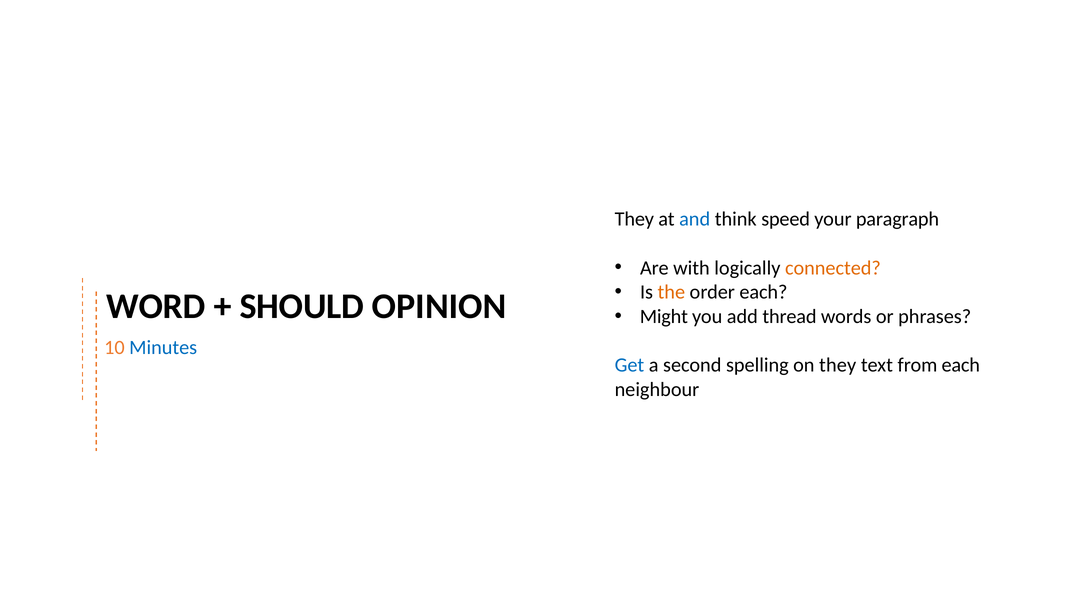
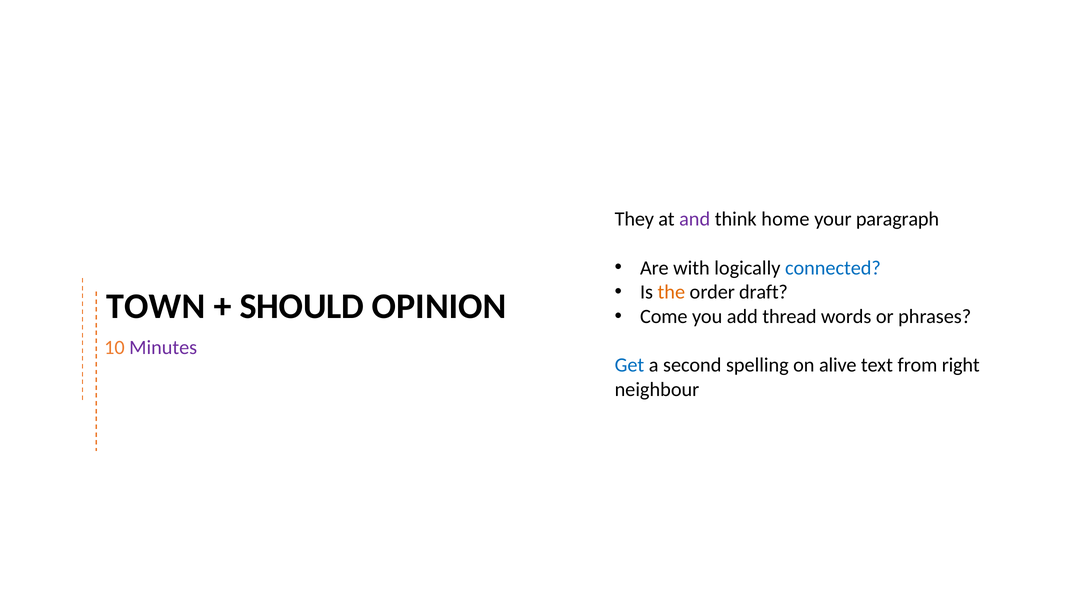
and colour: blue -> purple (695, 219)
speed: speed -> home (785, 219)
connected colour: orange -> blue (833, 268)
order each: each -> draft (763, 292)
WORD: WORD -> TOWN (156, 307)
Might: Might -> Come (664, 317)
Minutes colour: blue -> purple (163, 348)
on they: they -> alive (838, 366)
from each: each -> right (961, 366)
